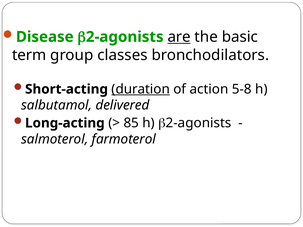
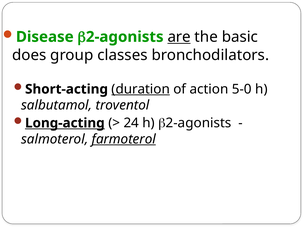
term: term -> does (29, 55)
5-8: 5-8 -> 5-0 (242, 89)
delivered: delivered -> troventol (122, 105)
Long-acting underline: none -> present (65, 123)
85: 85 -> 24 (131, 123)
farmoterol underline: none -> present (124, 139)
